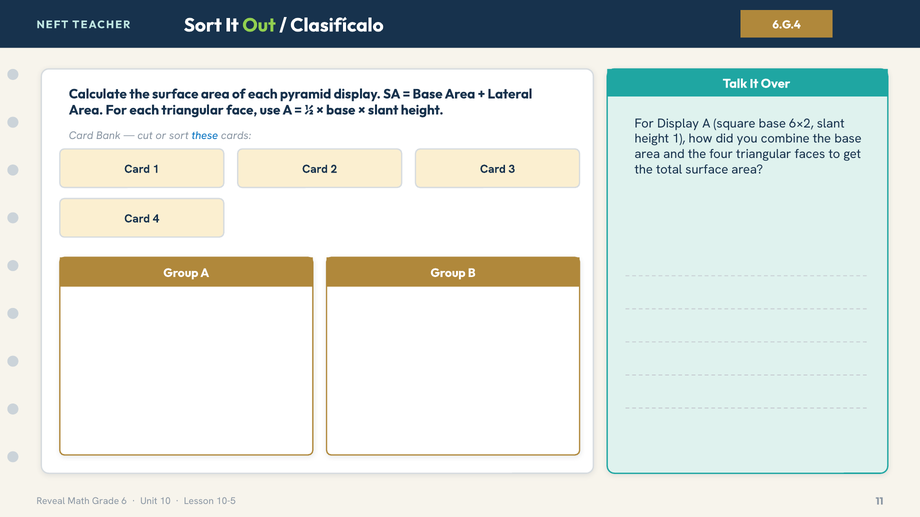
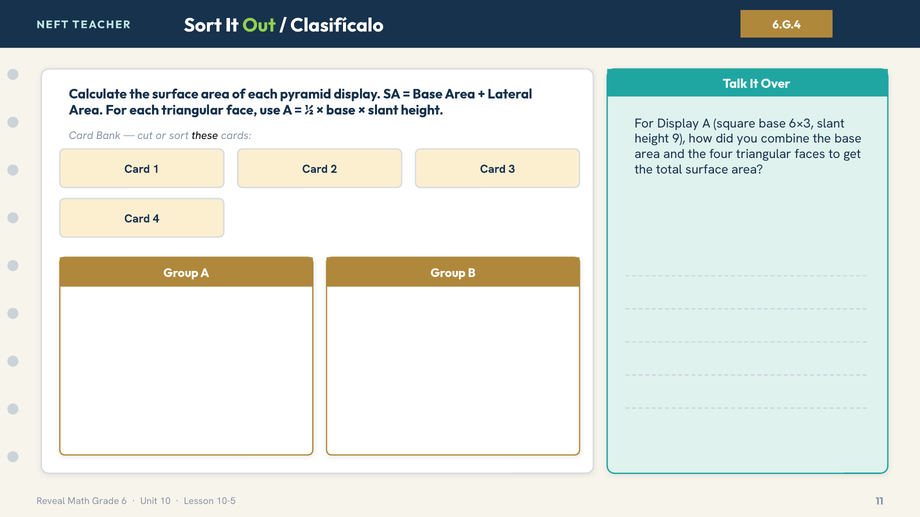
6×2: 6×2 -> 6×3 (801, 123)
these colour: blue -> black (205, 136)
height 1: 1 -> 9 (679, 139)
